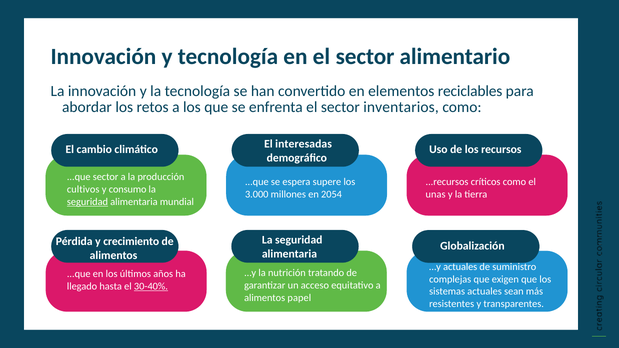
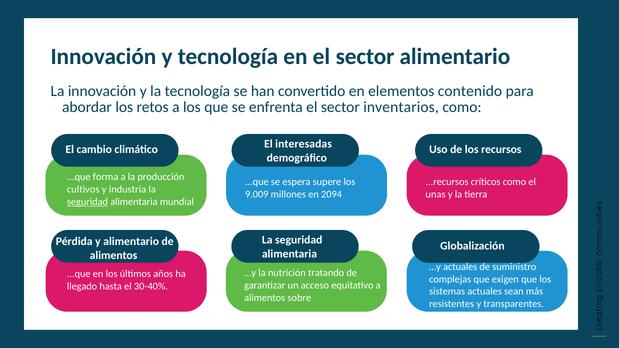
reciclables: reciclables -> contenido (470, 91)
...que sector: sector -> forma (106, 177)
consumo: consumo -> industria (128, 189)
3.000: 3.000 -> 9.009 (257, 194)
2054: 2054 -> 2094 (332, 194)
y crecimiento: crecimiento -> alimentario (131, 242)
30-40% underline: present -> none (151, 286)
papel: papel -> sobre (299, 298)
